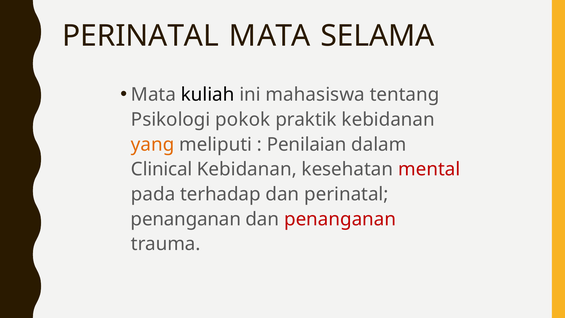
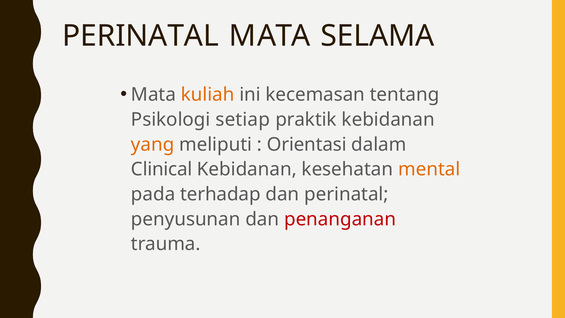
kuliah colour: black -> orange (208, 95)
mahasiswa: mahasiswa -> kecemasan (315, 95)
pokok: pokok -> setiap (243, 120)
Penilaian: Penilaian -> Orientasi (307, 144)
mental colour: red -> orange (429, 169)
penanganan: penanganan -> penyusunan (186, 219)
